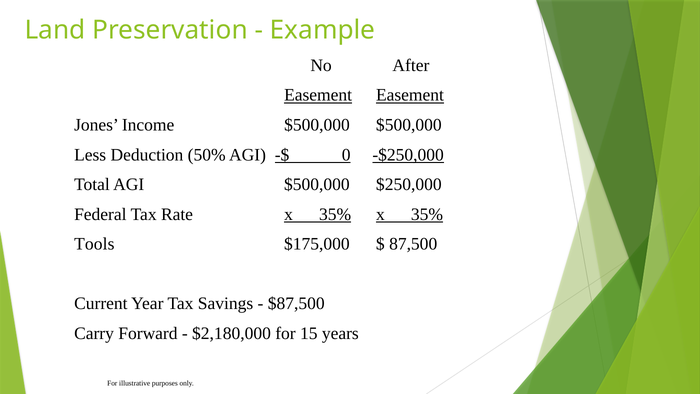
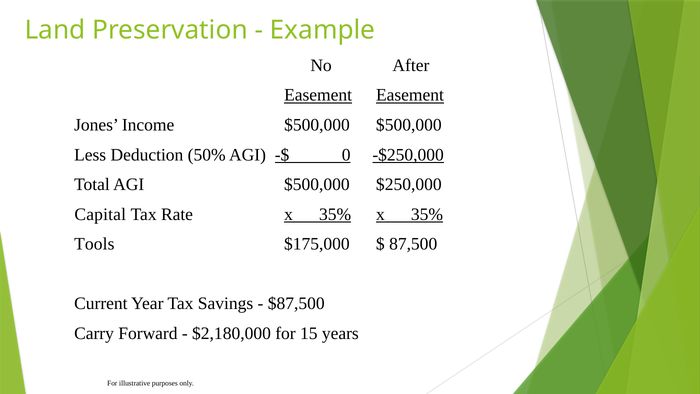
Federal: Federal -> Capital (100, 214)
